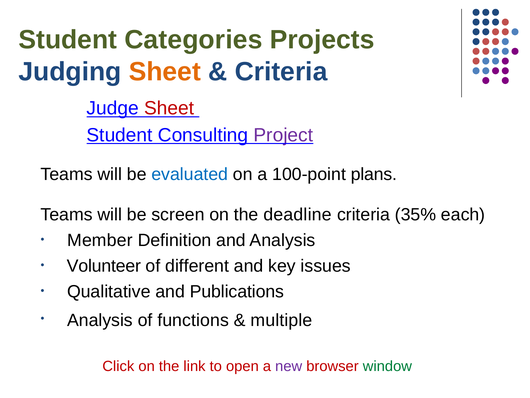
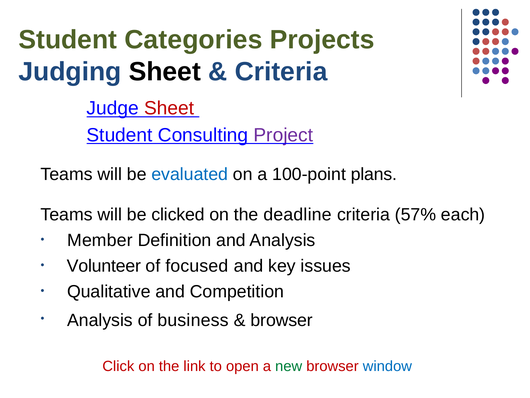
Sheet colour: orange -> black (165, 72)
screen: screen -> clicked (178, 215)
35%: 35% -> 57% (416, 215)
different: different -> focused (197, 266)
Publications: Publications -> Competition (237, 291)
functions: functions -> business (193, 320)
multiple: multiple -> browser (282, 320)
new colour: purple -> green (289, 366)
window colour: green -> blue (387, 366)
